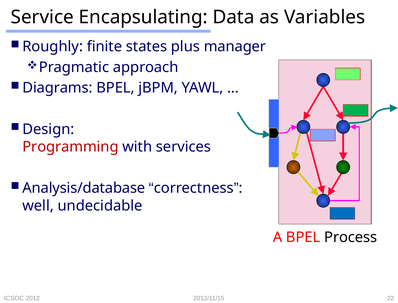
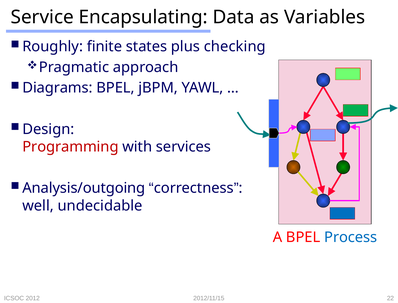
manager: manager -> checking (235, 47)
Analysis/database: Analysis/database -> Analysis/outgoing (84, 188)
Process colour: black -> blue (351, 238)
